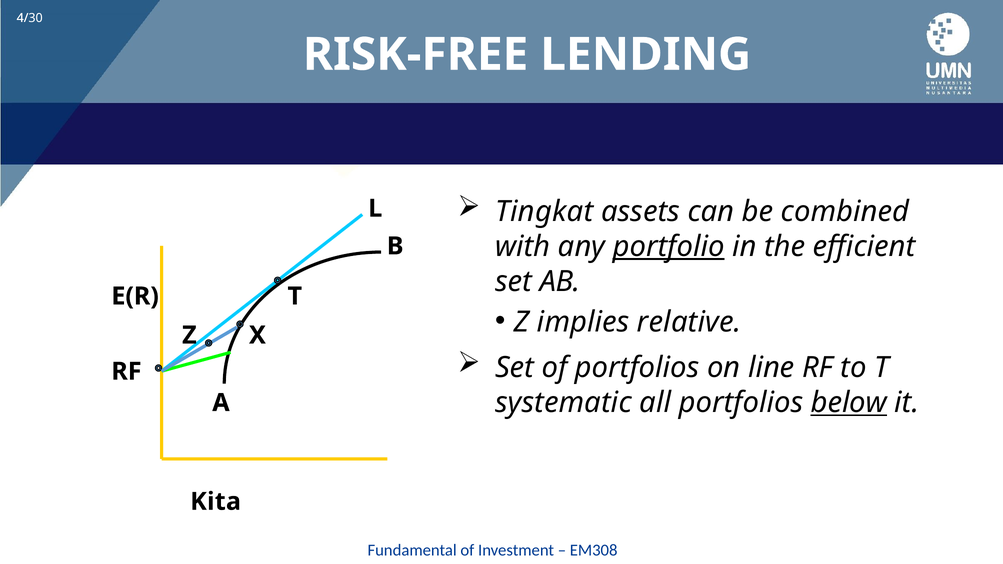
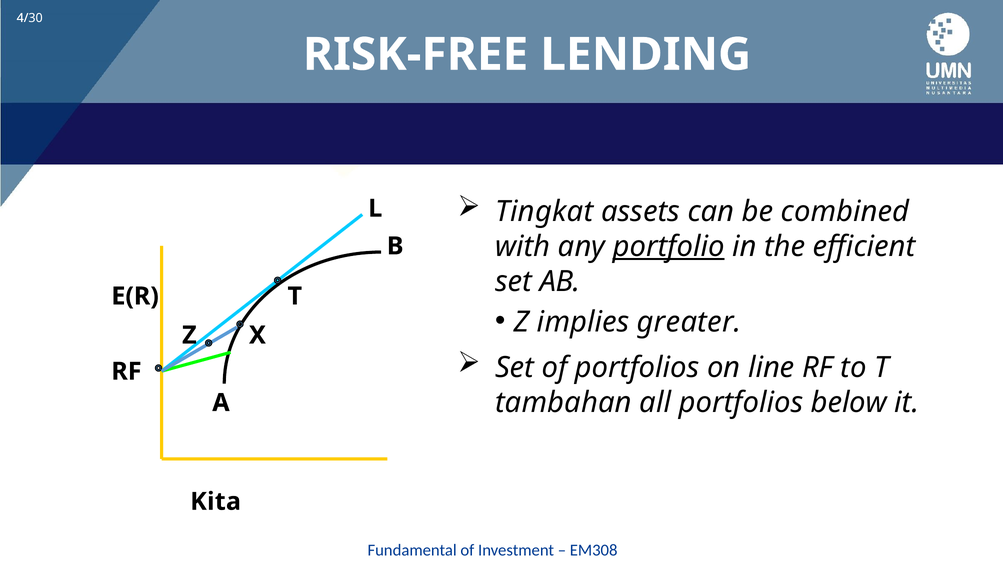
relative: relative -> greater (689, 322)
systematic: systematic -> tambahan (563, 403)
below underline: present -> none (849, 403)
